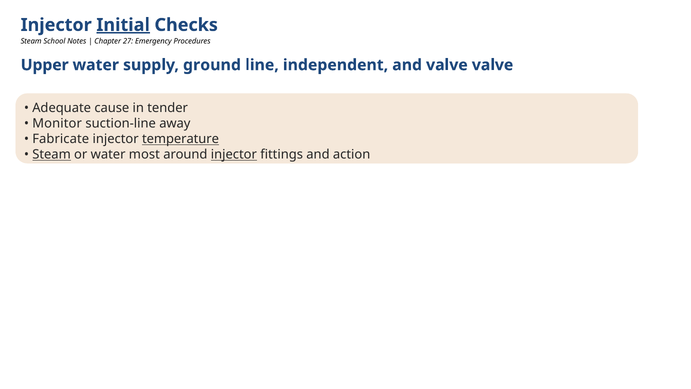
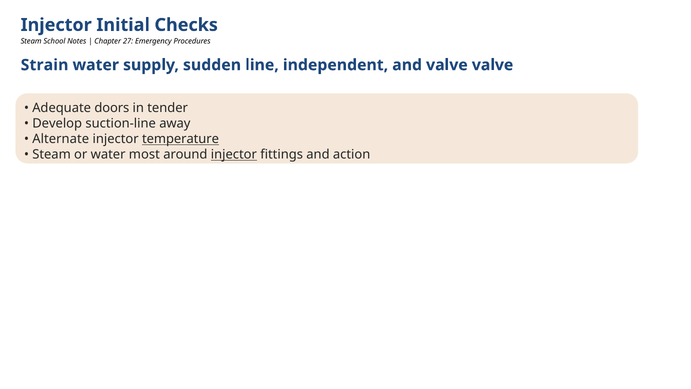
Initial underline: present -> none (123, 25)
Upper: Upper -> Strain (45, 65)
ground: ground -> sudden (212, 65)
cause: cause -> doors (112, 108)
Monitor: Monitor -> Develop (57, 124)
Fabricate: Fabricate -> Alternate (61, 139)
Steam underline: present -> none (52, 155)
